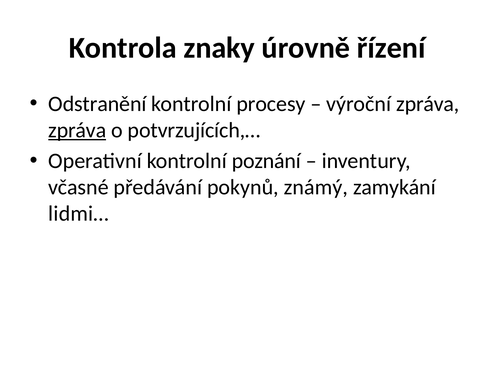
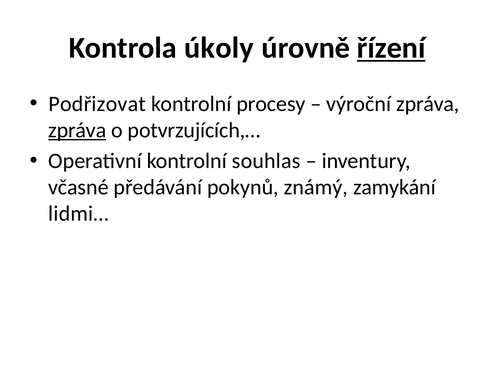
znaky: znaky -> úkoly (219, 48)
řízení underline: none -> present (391, 48)
Odstranění: Odstranění -> Podřizovat (97, 104)
poznání: poznání -> souhlas (266, 161)
